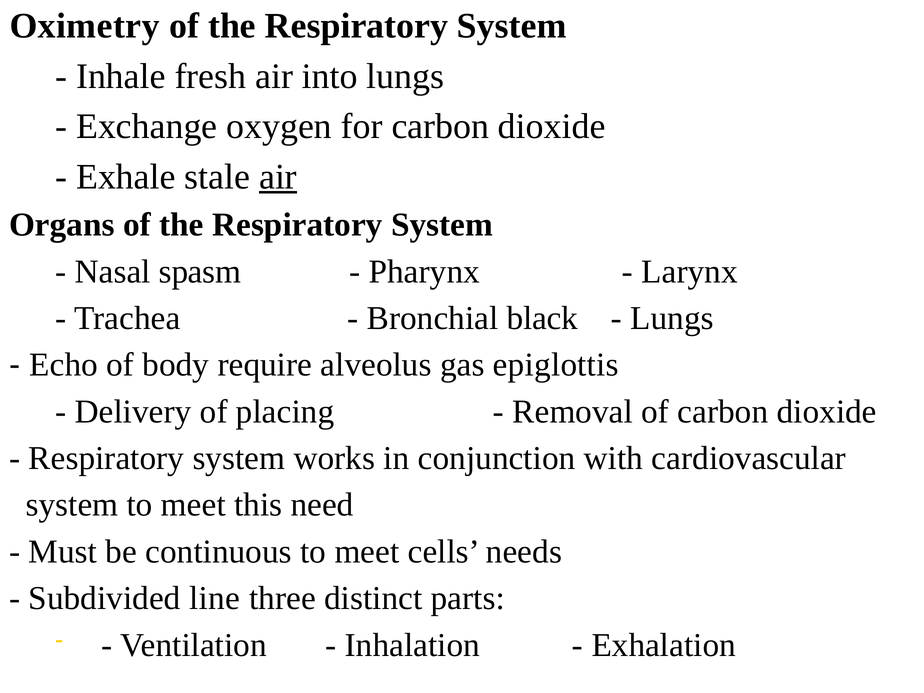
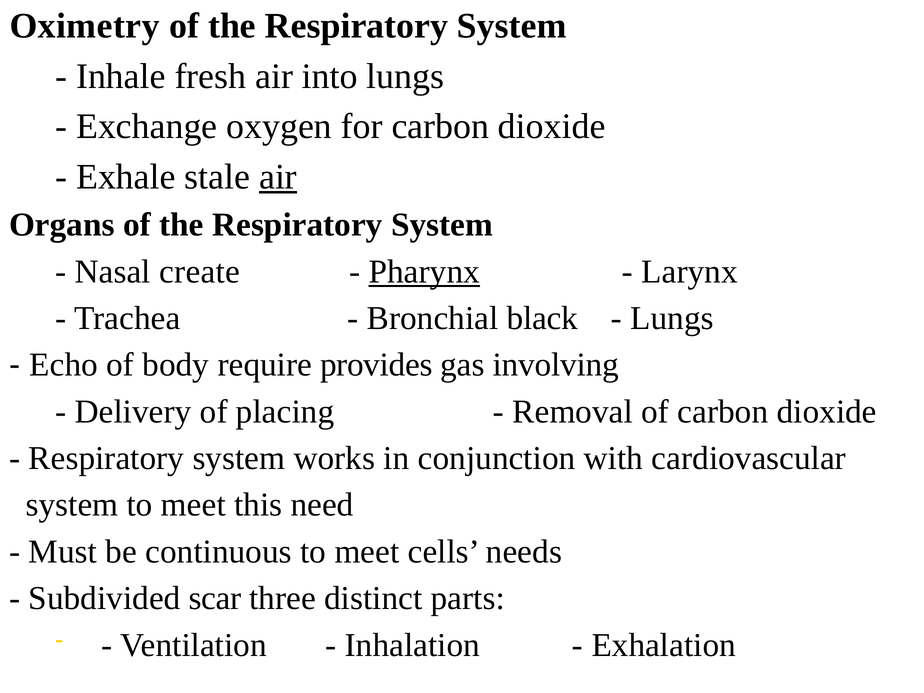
spasm: spasm -> create (200, 272)
Pharynx underline: none -> present (424, 272)
alveolus: alveolus -> provides (376, 365)
epiglottis: epiglottis -> involving (556, 365)
line: line -> scar (215, 598)
